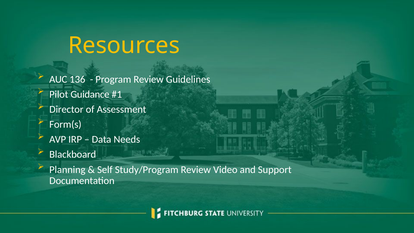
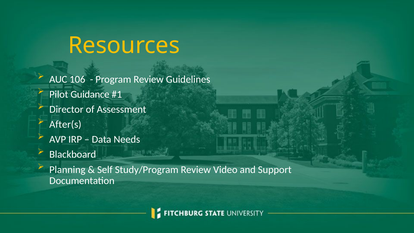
136: 136 -> 106 (77, 79)
Form(s: Form(s -> After(s (65, 124)
